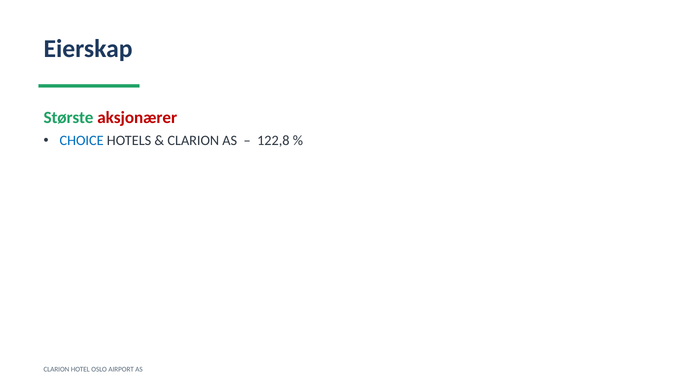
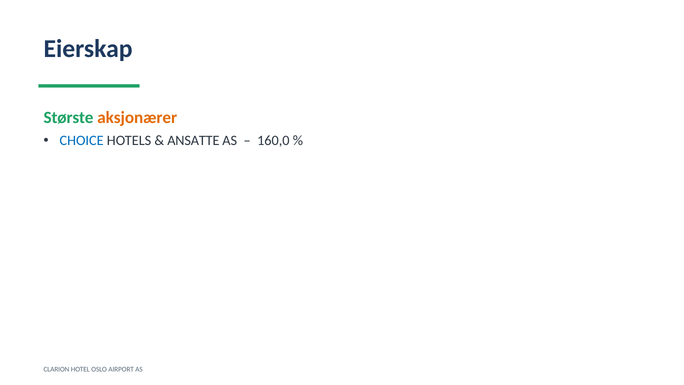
aksjonærer colour: red -> orange (137, 118)
CLARION: CLARION -> ANSATTE (193, 141)
122,8: 122,8 -> 160,0 (273, 141)
